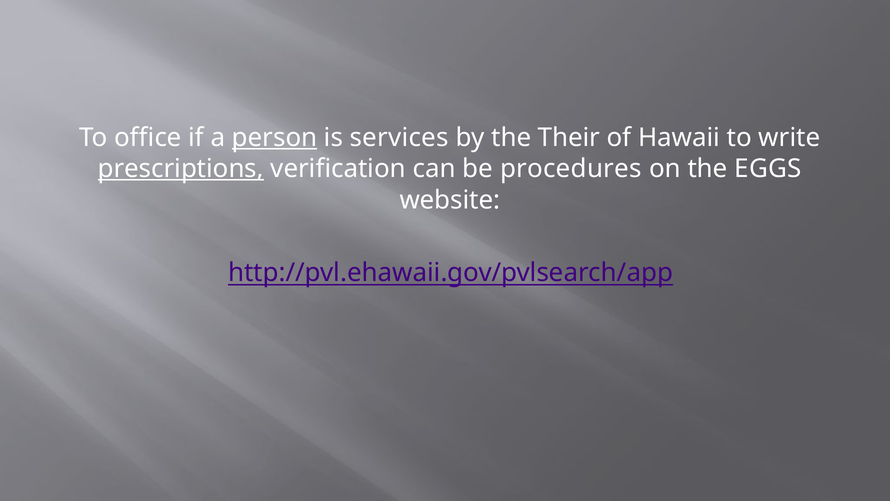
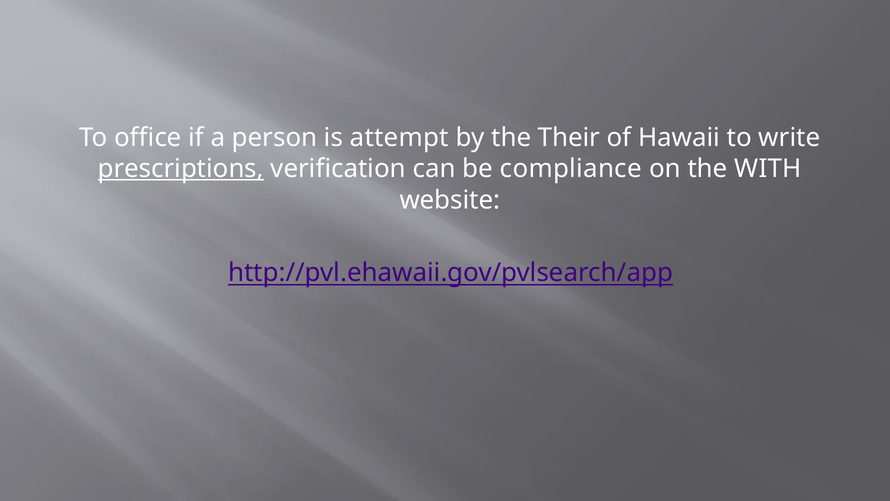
person underline: present -> none (275, 137)
services: services -> attempt (399, 137)
procedures: procedures -> compliance (571, 169)
EGGS: EGGS -> WITH (768, 169)
